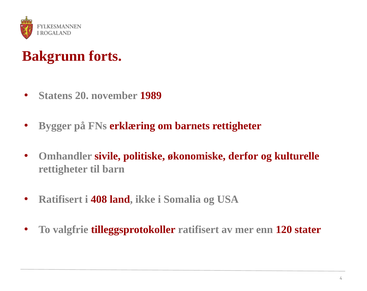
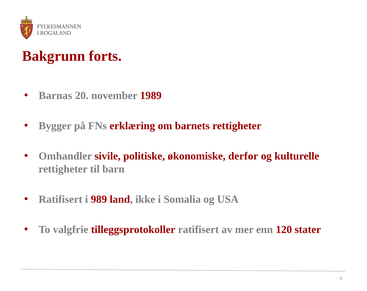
Statens: Statens -> Barnas (55, 95)
408: 408 -> 989 (99, 199)
